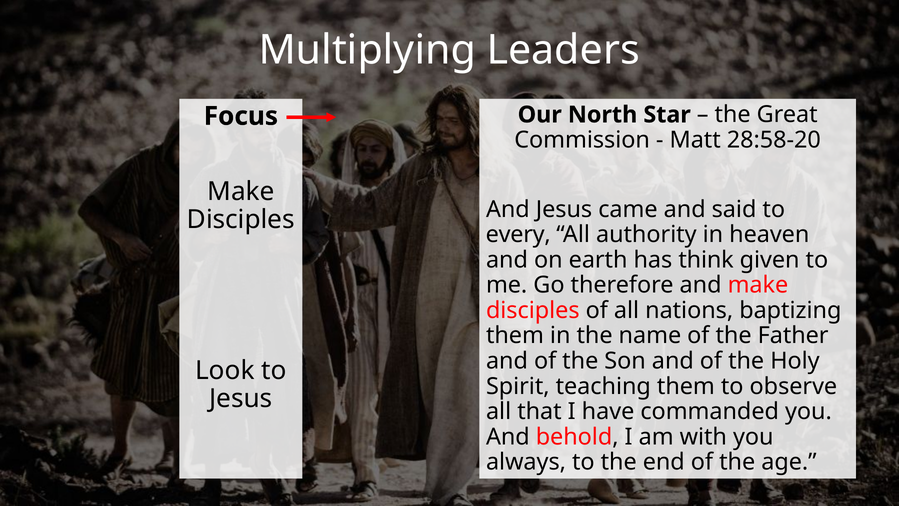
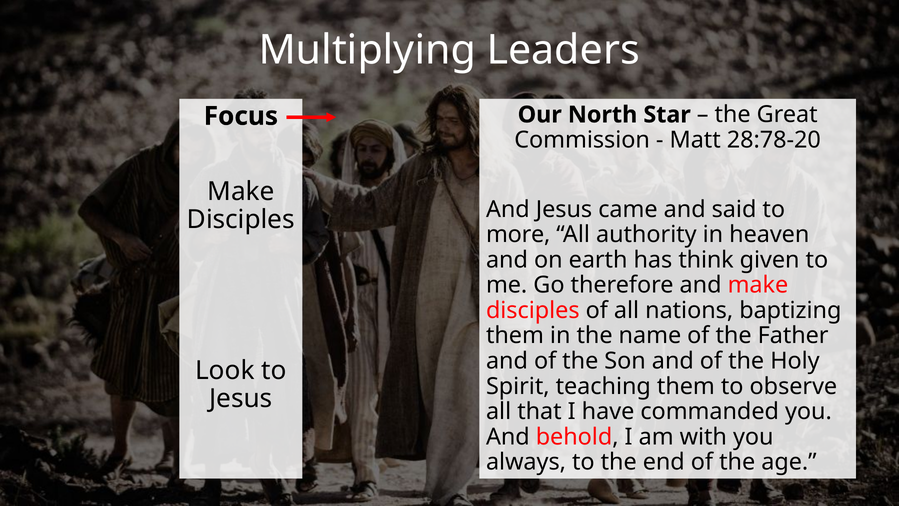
28:58-20: 28:58-20 -> 28:78-20 (774, 140)
every: every -> more (518, 234)
